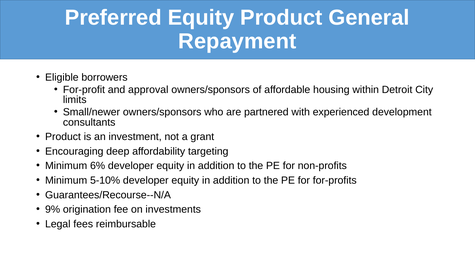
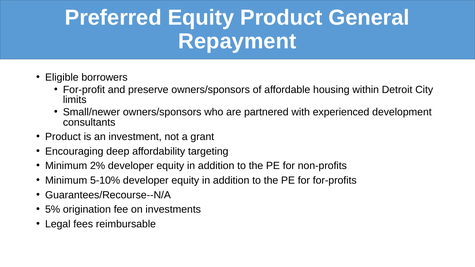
approval: approval -> preserve (148, 90)
6%: 6% -> 2% (98, 166)
9%: 9% -> 5% (53, 210)
